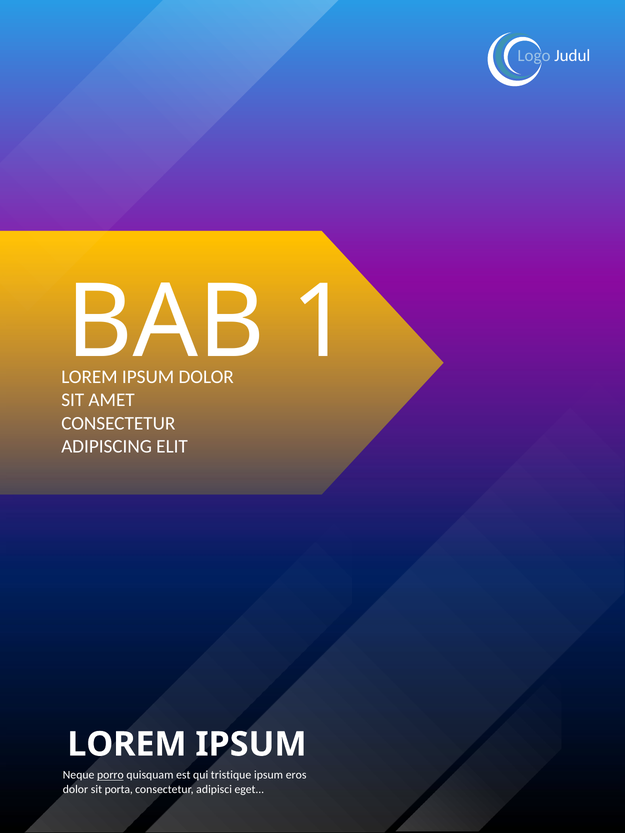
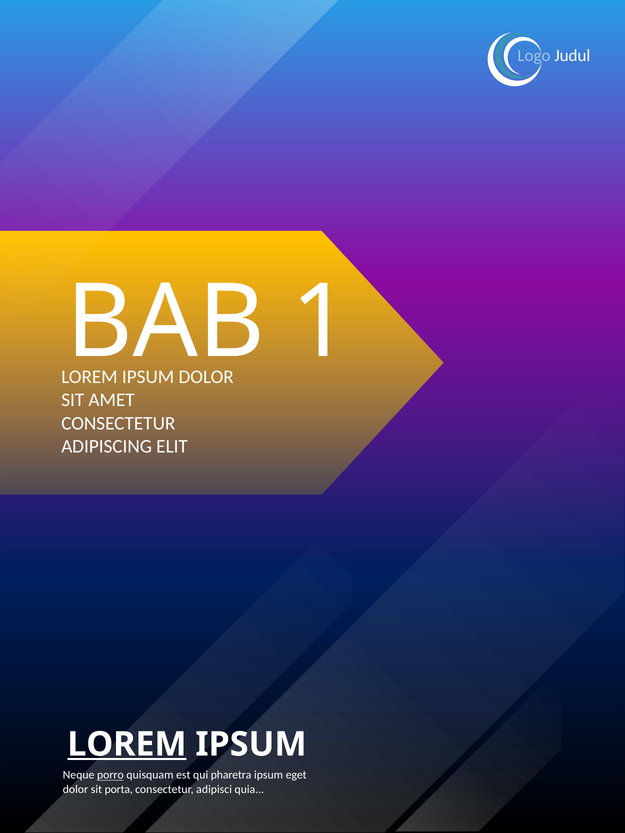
LOREM underline: none -> present (127, 745)
tristique: tristique -> pharetra (231, 775)
eros: eros -> eget (296, 775)
eget: eget -> quia (249, 790)
